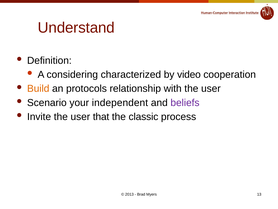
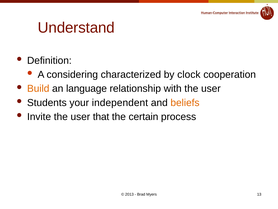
video: video -> clock (189, 74)
protocols: protocols -> language (87, 88)
Scenario: Scenario -> Students (47, 102)
beliefs colour: purple -> orange (185, 102)
classic: classic -> certain (143, 117)
